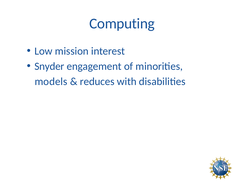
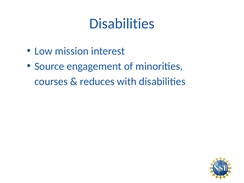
Computing: Computing -> Disabilities (122, 24)
Snyder: Snyder -> Source (49, 66)
models: models -> courses (51, 82)
